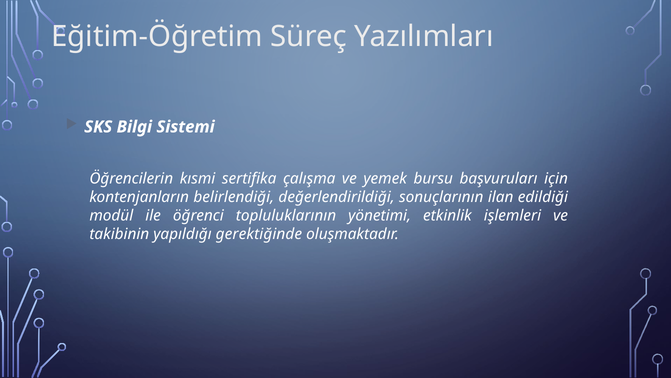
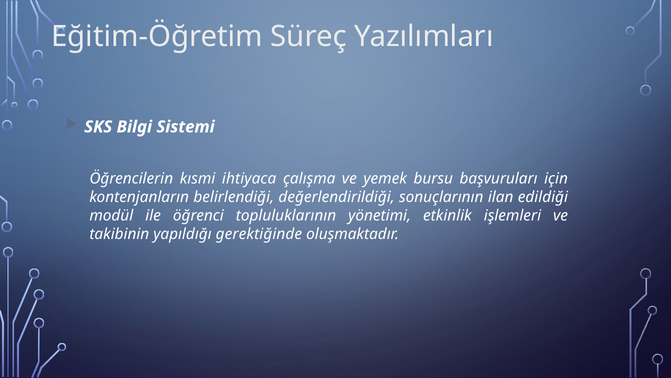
sertifika: sertifika -> ihtiyaca (249, 178)
